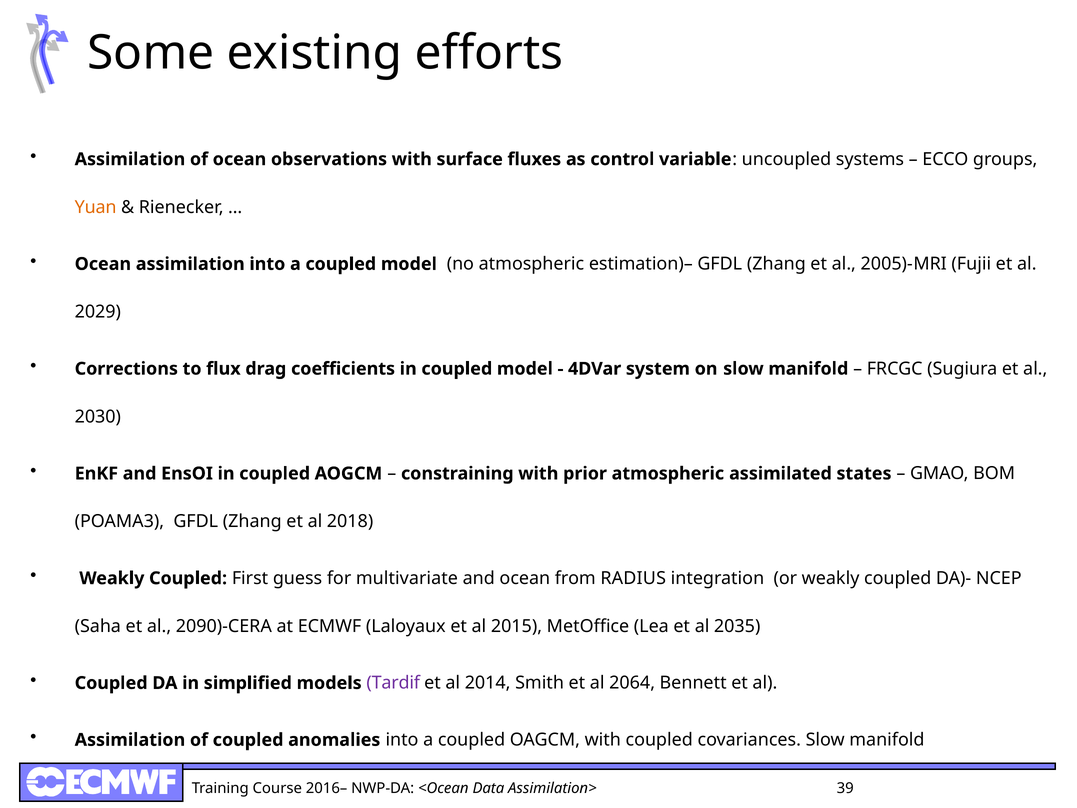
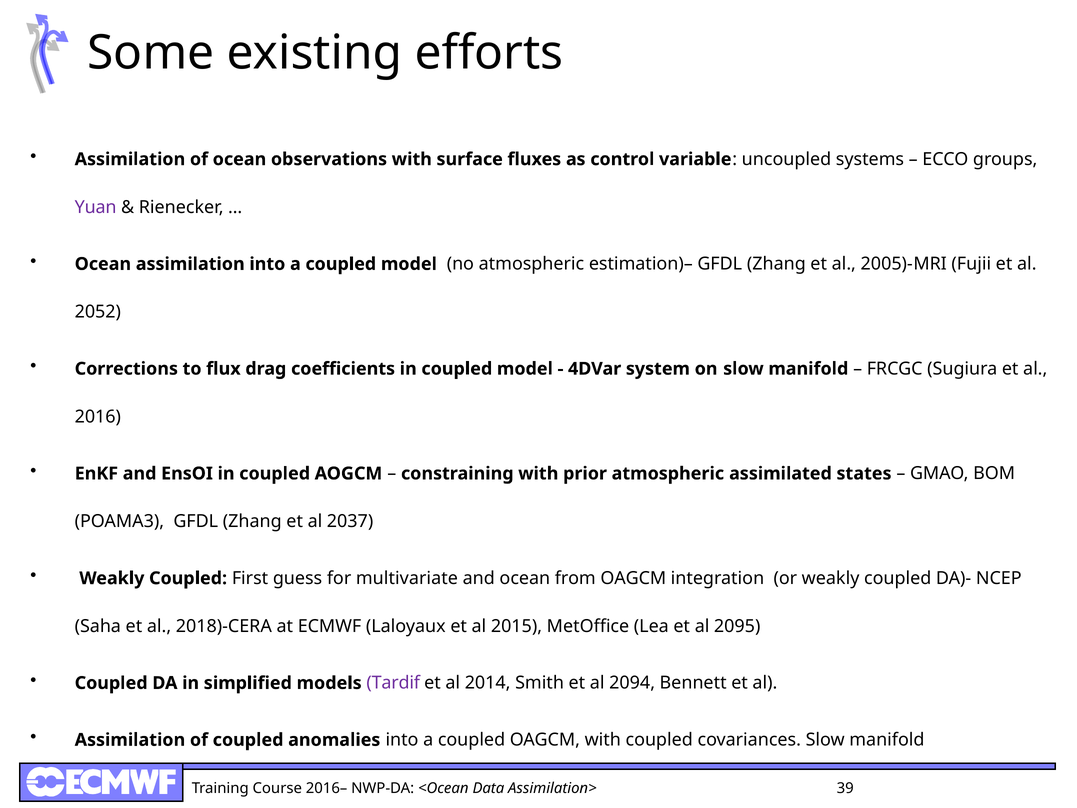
Yuan colour: orange -> purple (96, 207)
2029: 2029 -> 2052 (98, 312)
2030: 2030 -> 2016 (98, 417)
2018: 2018 -> 2037 (350, 521)
from RADIUS: RADIUS -> OAGCM (633, 578)
2090)-CERA: 2090)-CERA -> 2018)-CERA (224, 626)
2035: 2035 -> 2095 (737, 626)
2064: 2064 -> 2094 (632, 683)
